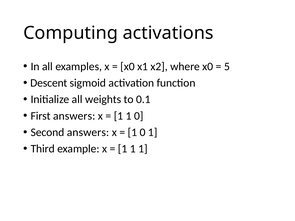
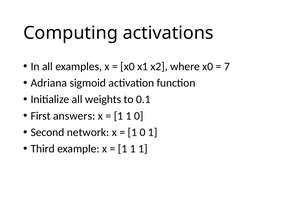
5: 5 -> 7 (227, 67)
Descent: Descent -> Adriana (49, 83)
Second answers: answers -> network (88, 132)
